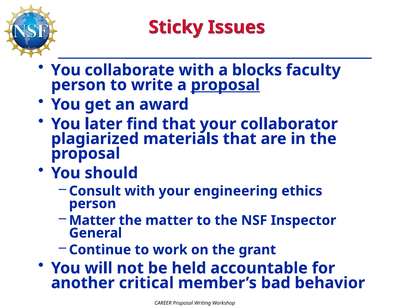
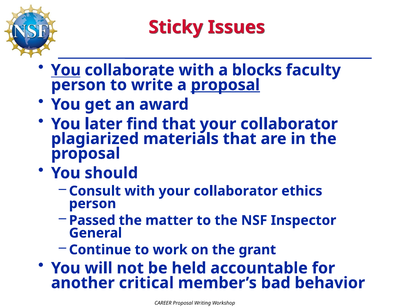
You underline: none -> present (66, 70)
with your engineering: engineering -> collaborator (236, 191)
Matter: Matter -> Passed (92, 220)
